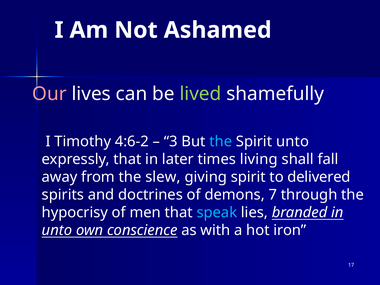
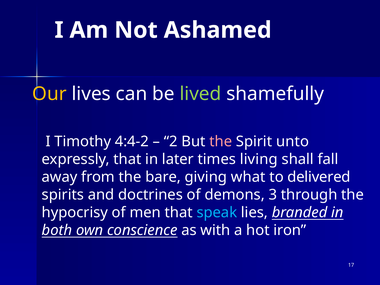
Our colour: pink -> yellow (49, 94)
4:6-2: 4:6-2 -> 4:4-2 (132, 142)
3: 3 -> 2 (171, 142)
the colour: light blue -> pink (221, 142)
slew: slew -> bare (163, 177)
giving spirit: spirit -> what (248, 177)
7: 7 -> 3 (273, 195)
unto: unto -> both (57, 230)
